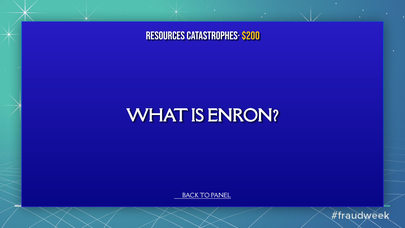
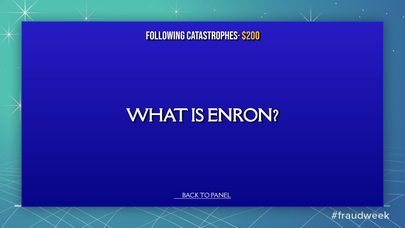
Resources: Resources -> Following (165, 36)
